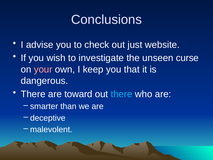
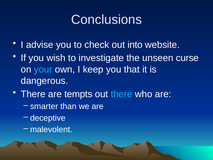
just: just -> into (135, 45)
your colour: pink -> light blue (43, 69)
toward: toward -> tempts (78, 94)
